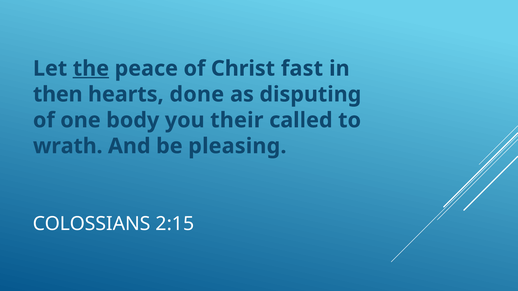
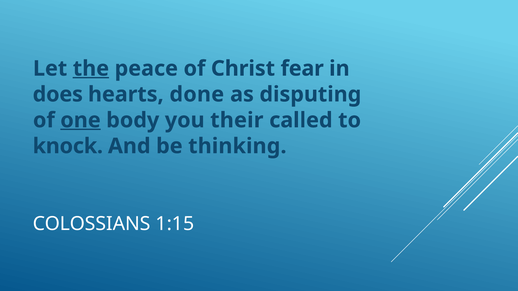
fast: fast -> fear (302, 69)
then: then -> does (58, 94)
one underline: none -> present (80, 120)
wrath: wrath -> knock (68, 146)
pleasing: pleasing -> thinking (237, 146)
2:15: 2:15 -> 1:15 (175, 224)
